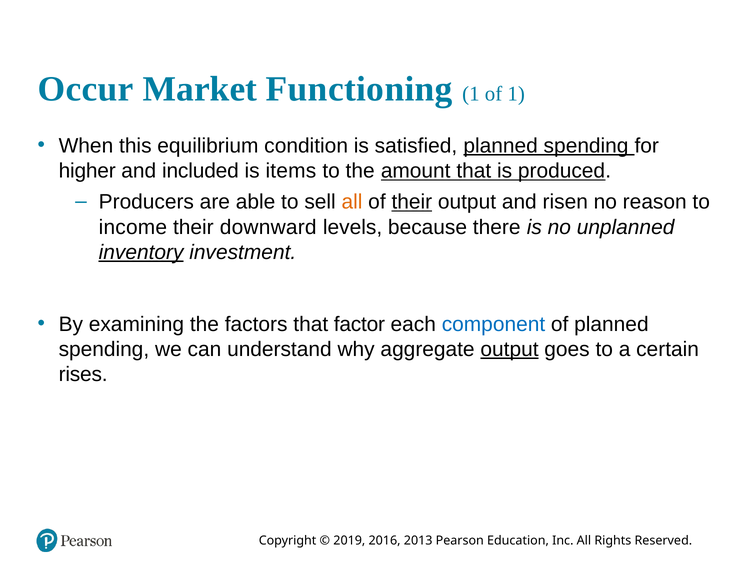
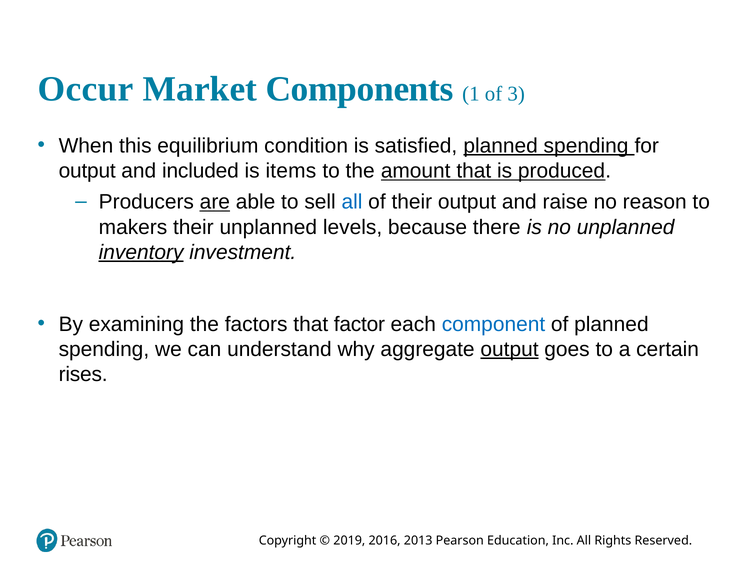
Functioning: Functioning -> Components (360, 89)
of 1: 1 -> 3 (516, 94)
higher: higher -> output (87, 171)
are underline: none -> present (215, 202)
all colour: orange -> blue (352, 202)
their underline: present -> none (412, 202)
risen: risen -> raise (565, 202)
income: income -> makers (133, 227)
their downward: downward -> unplanned (268, 227)
